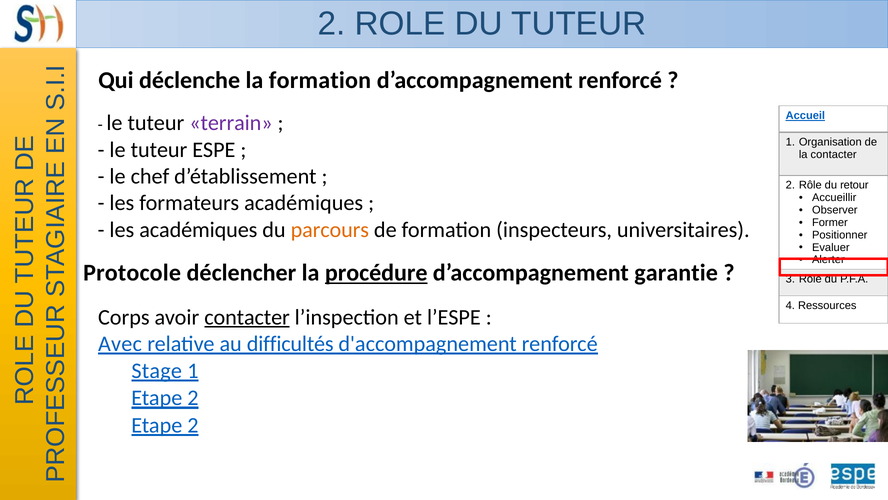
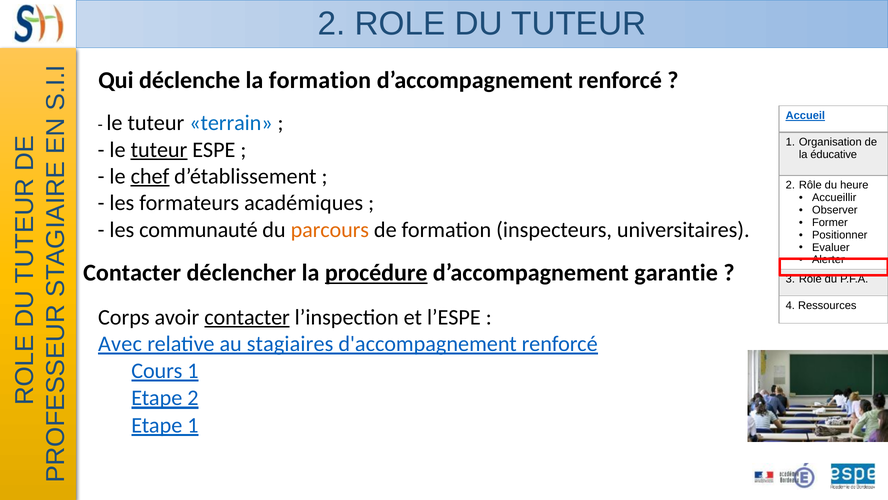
terrain colour: purple -> blue (231, 123)
tuteur underline: none -> present (159, 150)
la contacter: contacter -> éducative (834, 154)
chef underline: none -> present (150, 176)
retour: retour -> heure (854, 185)
les académiques: académiques -> communauté (198, 229)
Protocole: Protocole -> Contacter (132, 272)
difficultés: difficultés -> stagiaires (290, 344)
Stage: Stage -> Cours (157, 371)
2: 2 -> 1 (193, 425)
